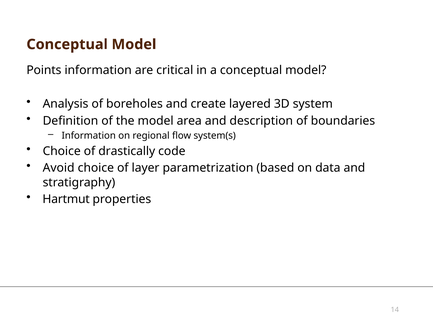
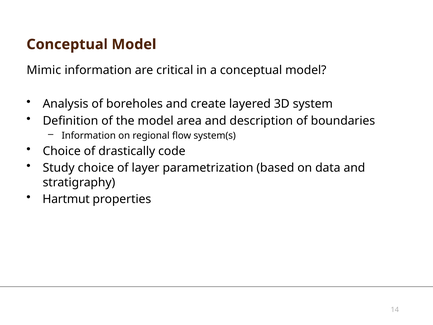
Points: Points -> Mimic (44, 70)
Avoid: Avoid -> Study (59, 168)
